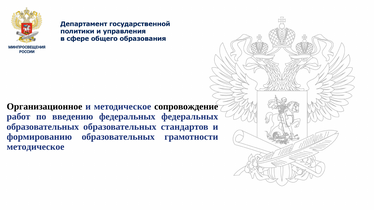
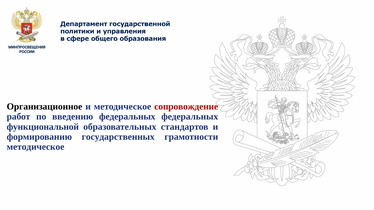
сопровождение colour: black -> red (186, 107)
образовательных: образовательных -> функциональной (43, 127)
формированию образовательных: образовательных -> государственных (118, 137)
